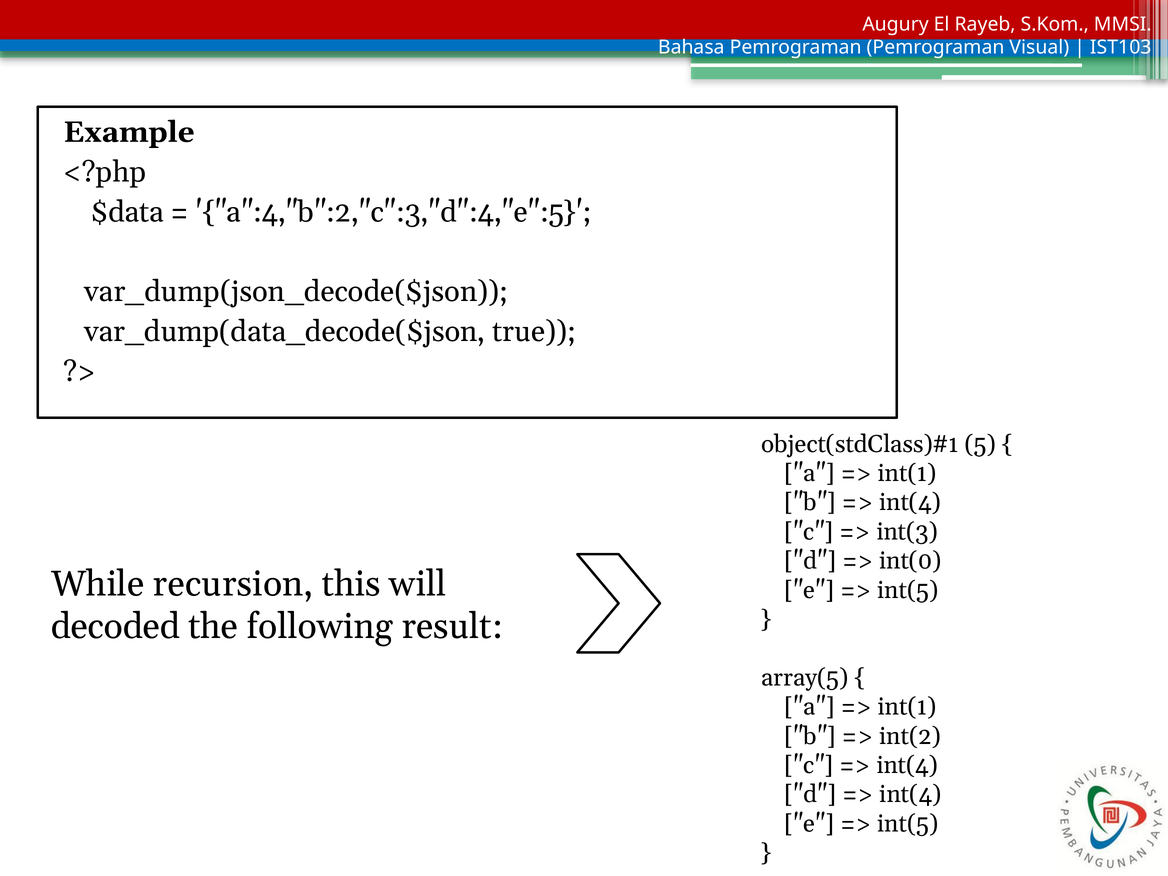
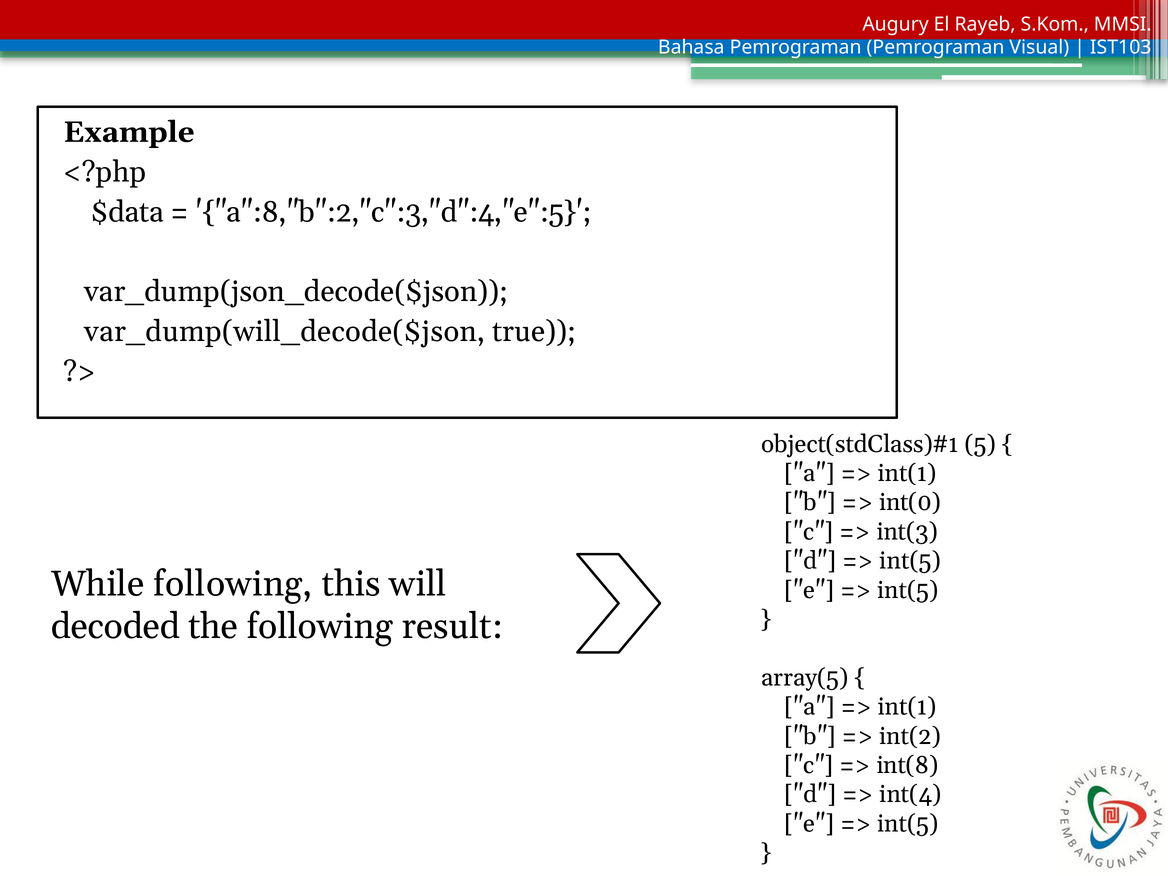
a":4,"b":2,"c":3,"d":4,"e":5: a":4,"b":2,"c":3,"d":4,"e":5 -> a":8,"b":2,"c":3,"d":4,"e":5 (394, 212)
var_dump(data_decode($json: var_dump(data_decode($json -> var_dump(will_decode($json (285, 332)
int(4: int(4 -> int(0 (910, 502)
int(0: int(0 -> int(5 (910, 561)
While recursion: recursion -> following (233, 584)
int(4: int(4 -> int(8 (907, 765)
